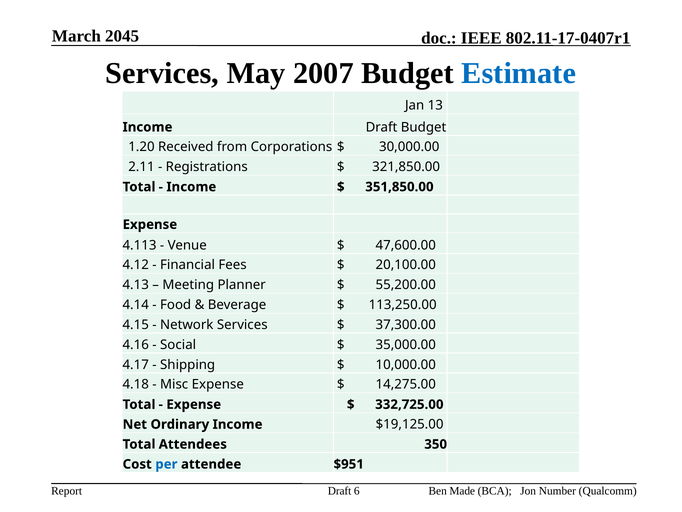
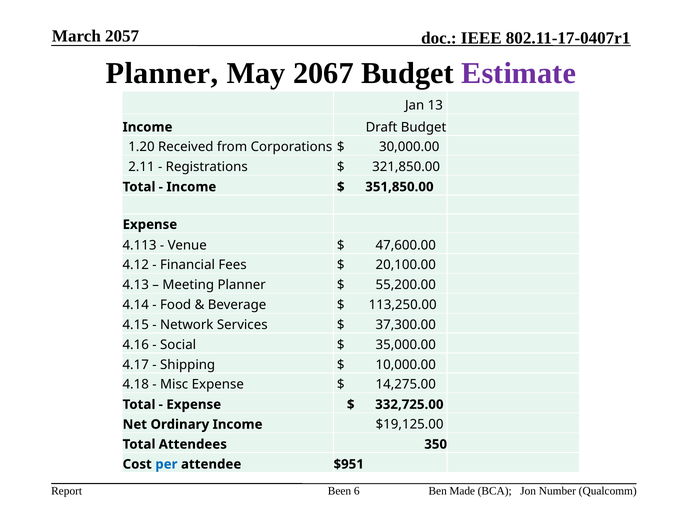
2045: 2045 -> 2057 (122, 36)
Services: Services -> Planner (162, 73)
2007: 2007 -> 2067 (323, 73)
Estimate colour: blue -> purple (519, 73)
Draft: Draft -> Been (339, 491)
